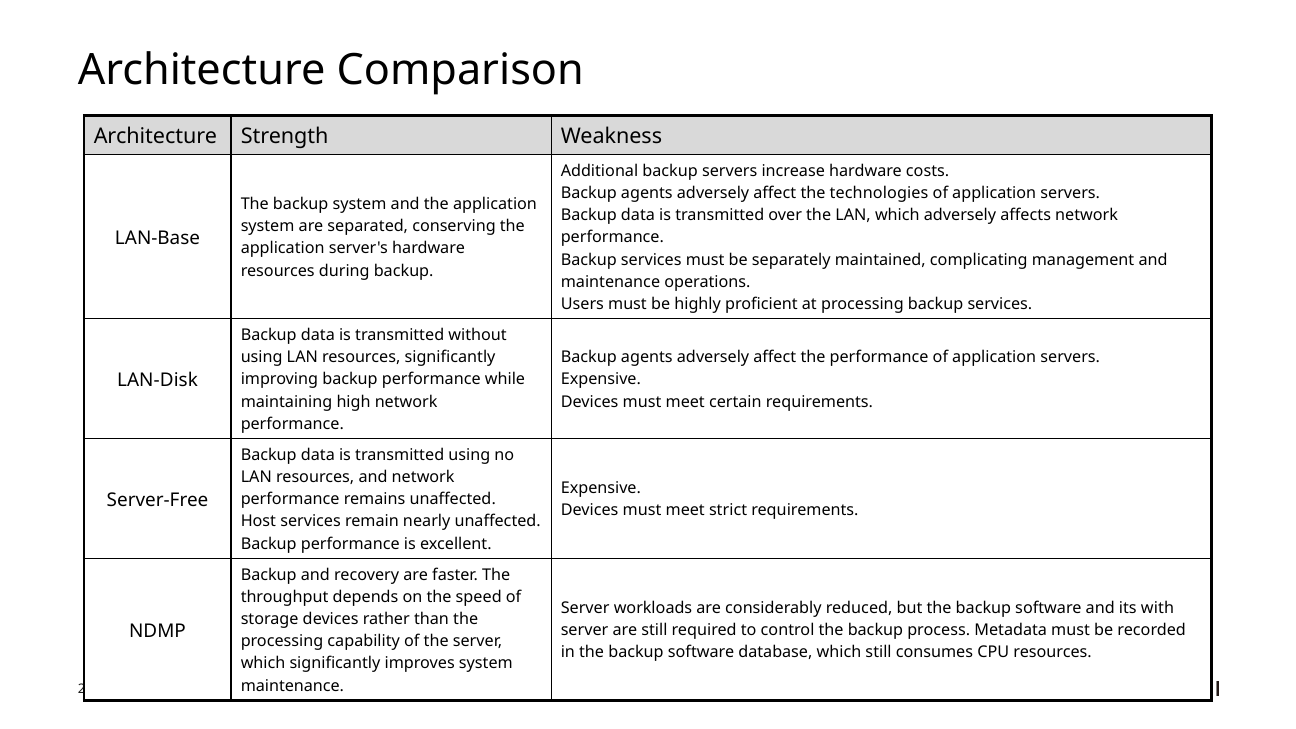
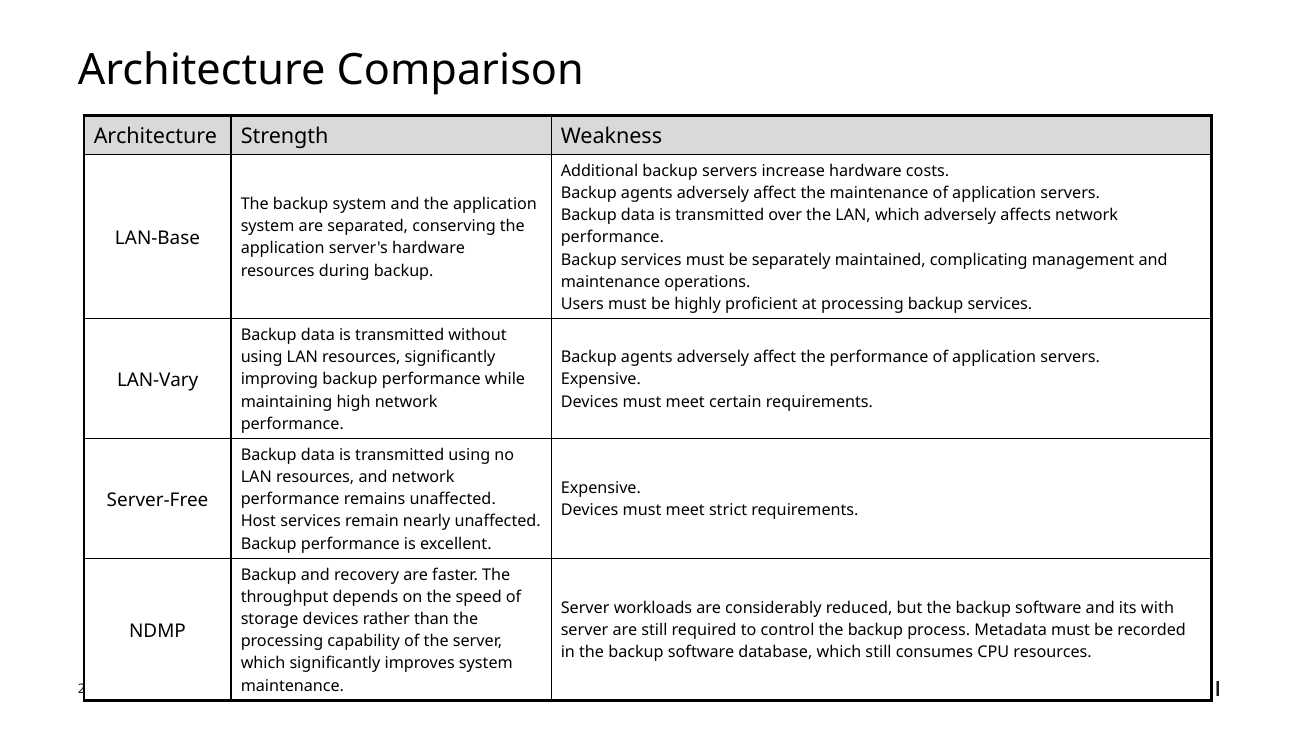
the technologies: technologies -> maintenance (879, 194)
LAN-Disk: LAN-Disk -> LAN-Vary (158, 380)
